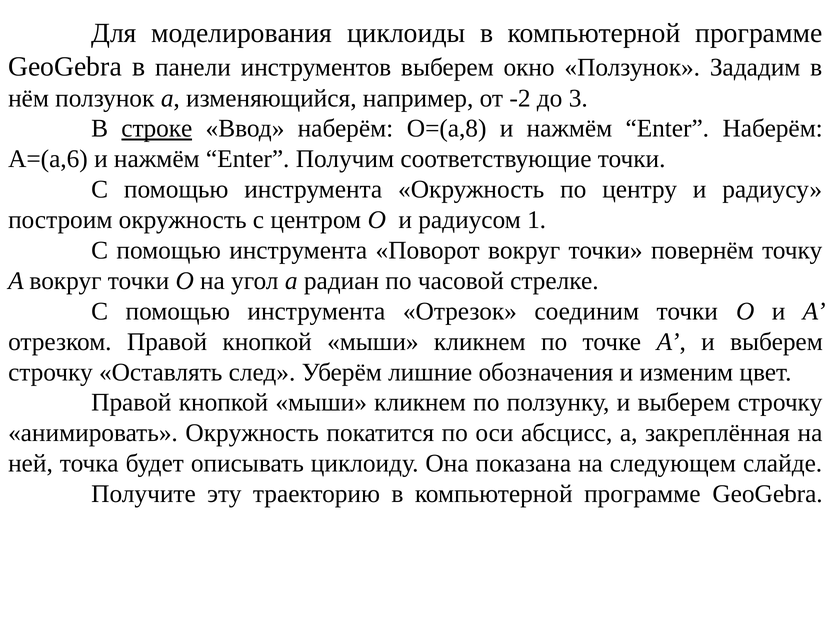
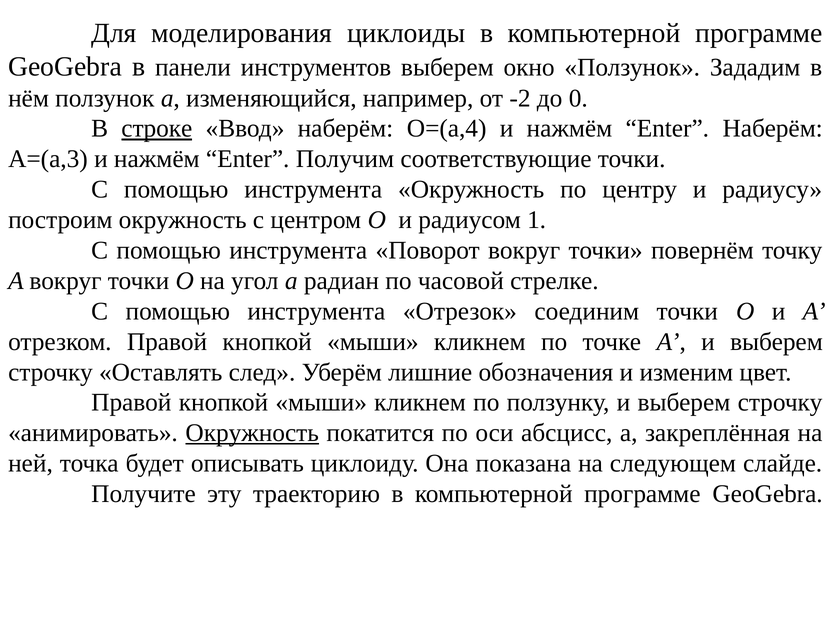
3: 3 -> 0 (578, 98)
O=(a,8: O=(a,8 -> O=(a,4 (447, 129)
A=(a,6: A=(a,6 -> A=(a,3 (48, 159)
Окружность underline: none -> present (252, 433)
